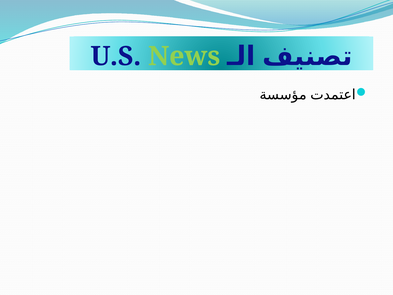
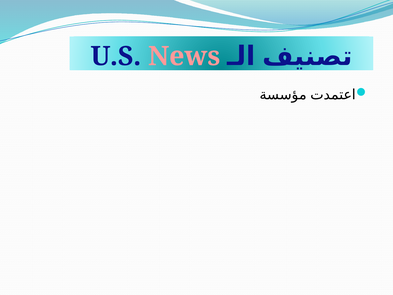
News colour: light green -> pink (184, 56)
